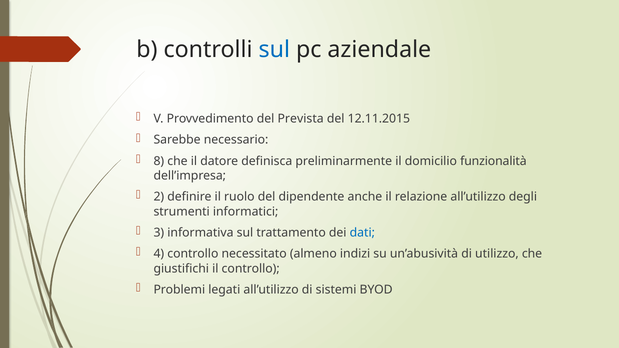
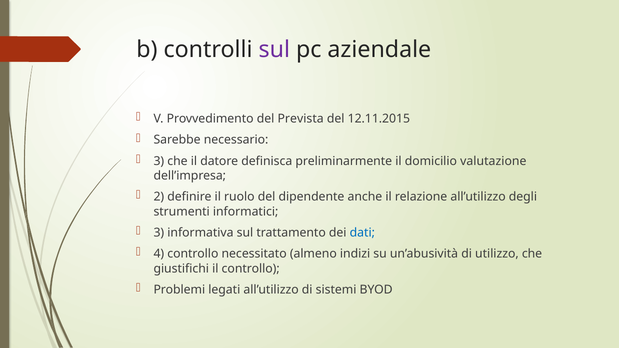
sul colour: blue -> purple (274, 50)
8: 8 -> 3 (159, 161)
funzionalità: funzionalità -> valutazione (493, 161)
